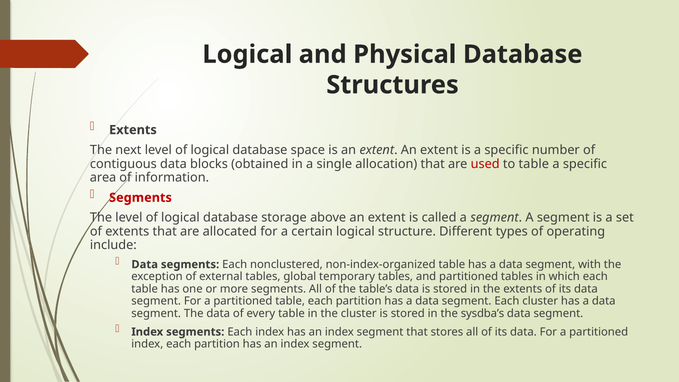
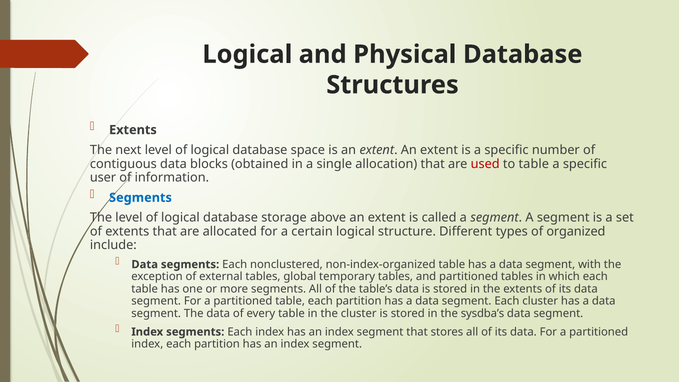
area: area -> user (103, 178)
Segments colour: red -> blue (140, 198)
operating: operating -> organized (576, 231)
